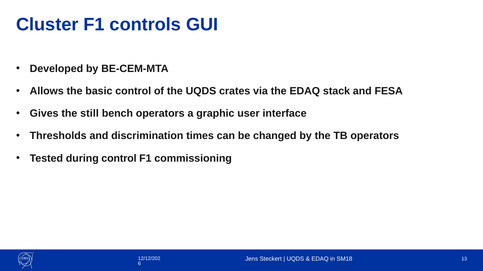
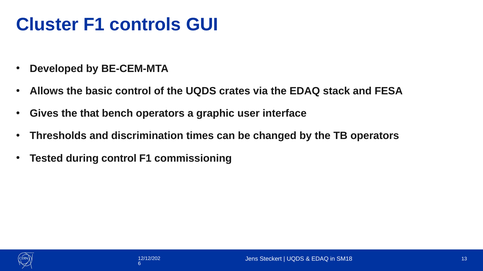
still: still -> that (90, 114)
